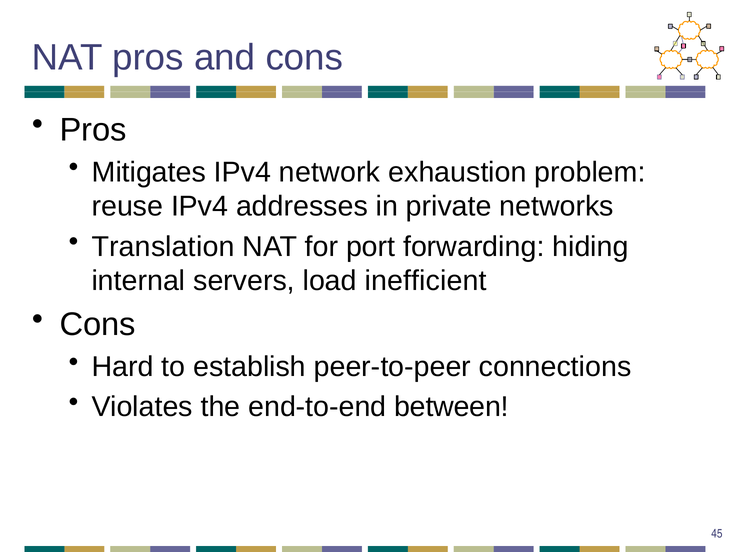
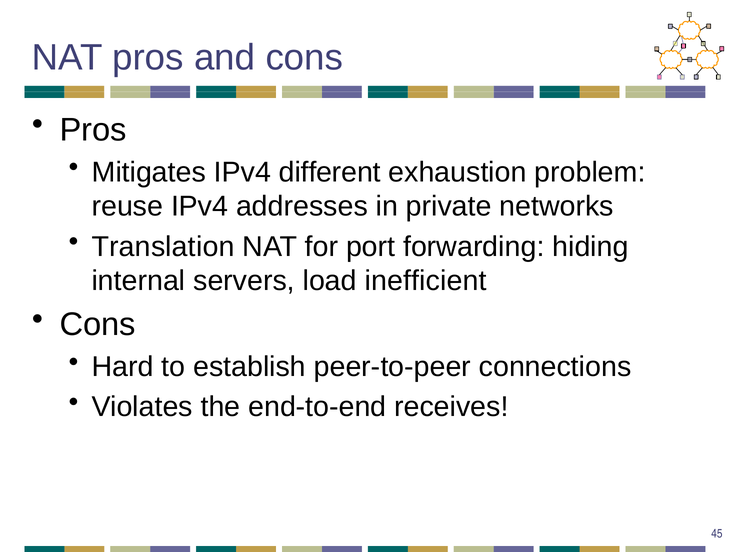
network: network -> different (330, 172)
between: between -> receives (451, 407)
